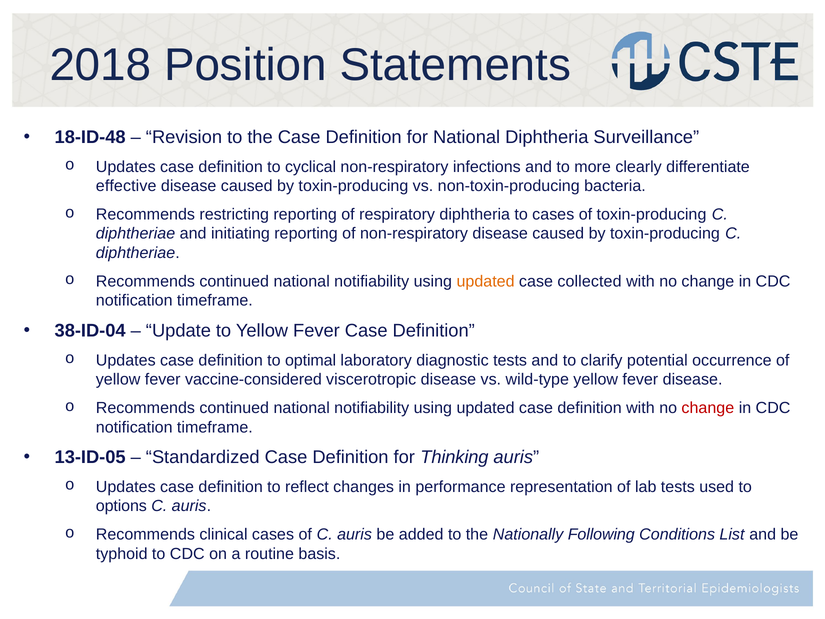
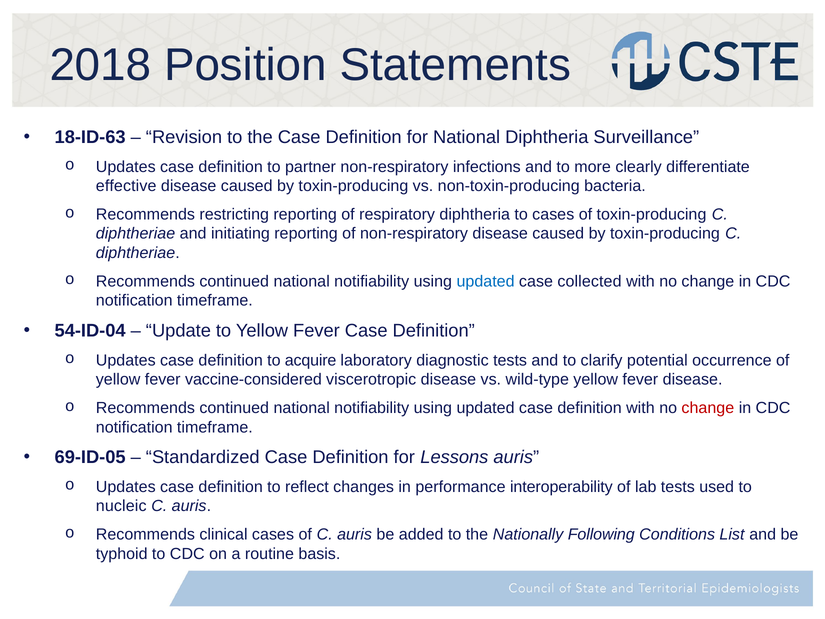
18-ID-48: 18-ID-48 -> 18-ID-63 (90, 137)
cyclical: cyclical -> partner (311, 167)
updated colour: orange -> blue (486, 281)
38-ID-04: 38-ID-04 -> 54-ID-04 (90, 330)
optimal: optimal -> acquire (311, 360)
13-ID-05: 13-ID-05 -> 69-ID-05 (90, 457)
Thinking: Thinking -> Lessons (454, 457)
representation: representation -> interoperability (561, 487)
options: options -> nucleic (121, 506)
